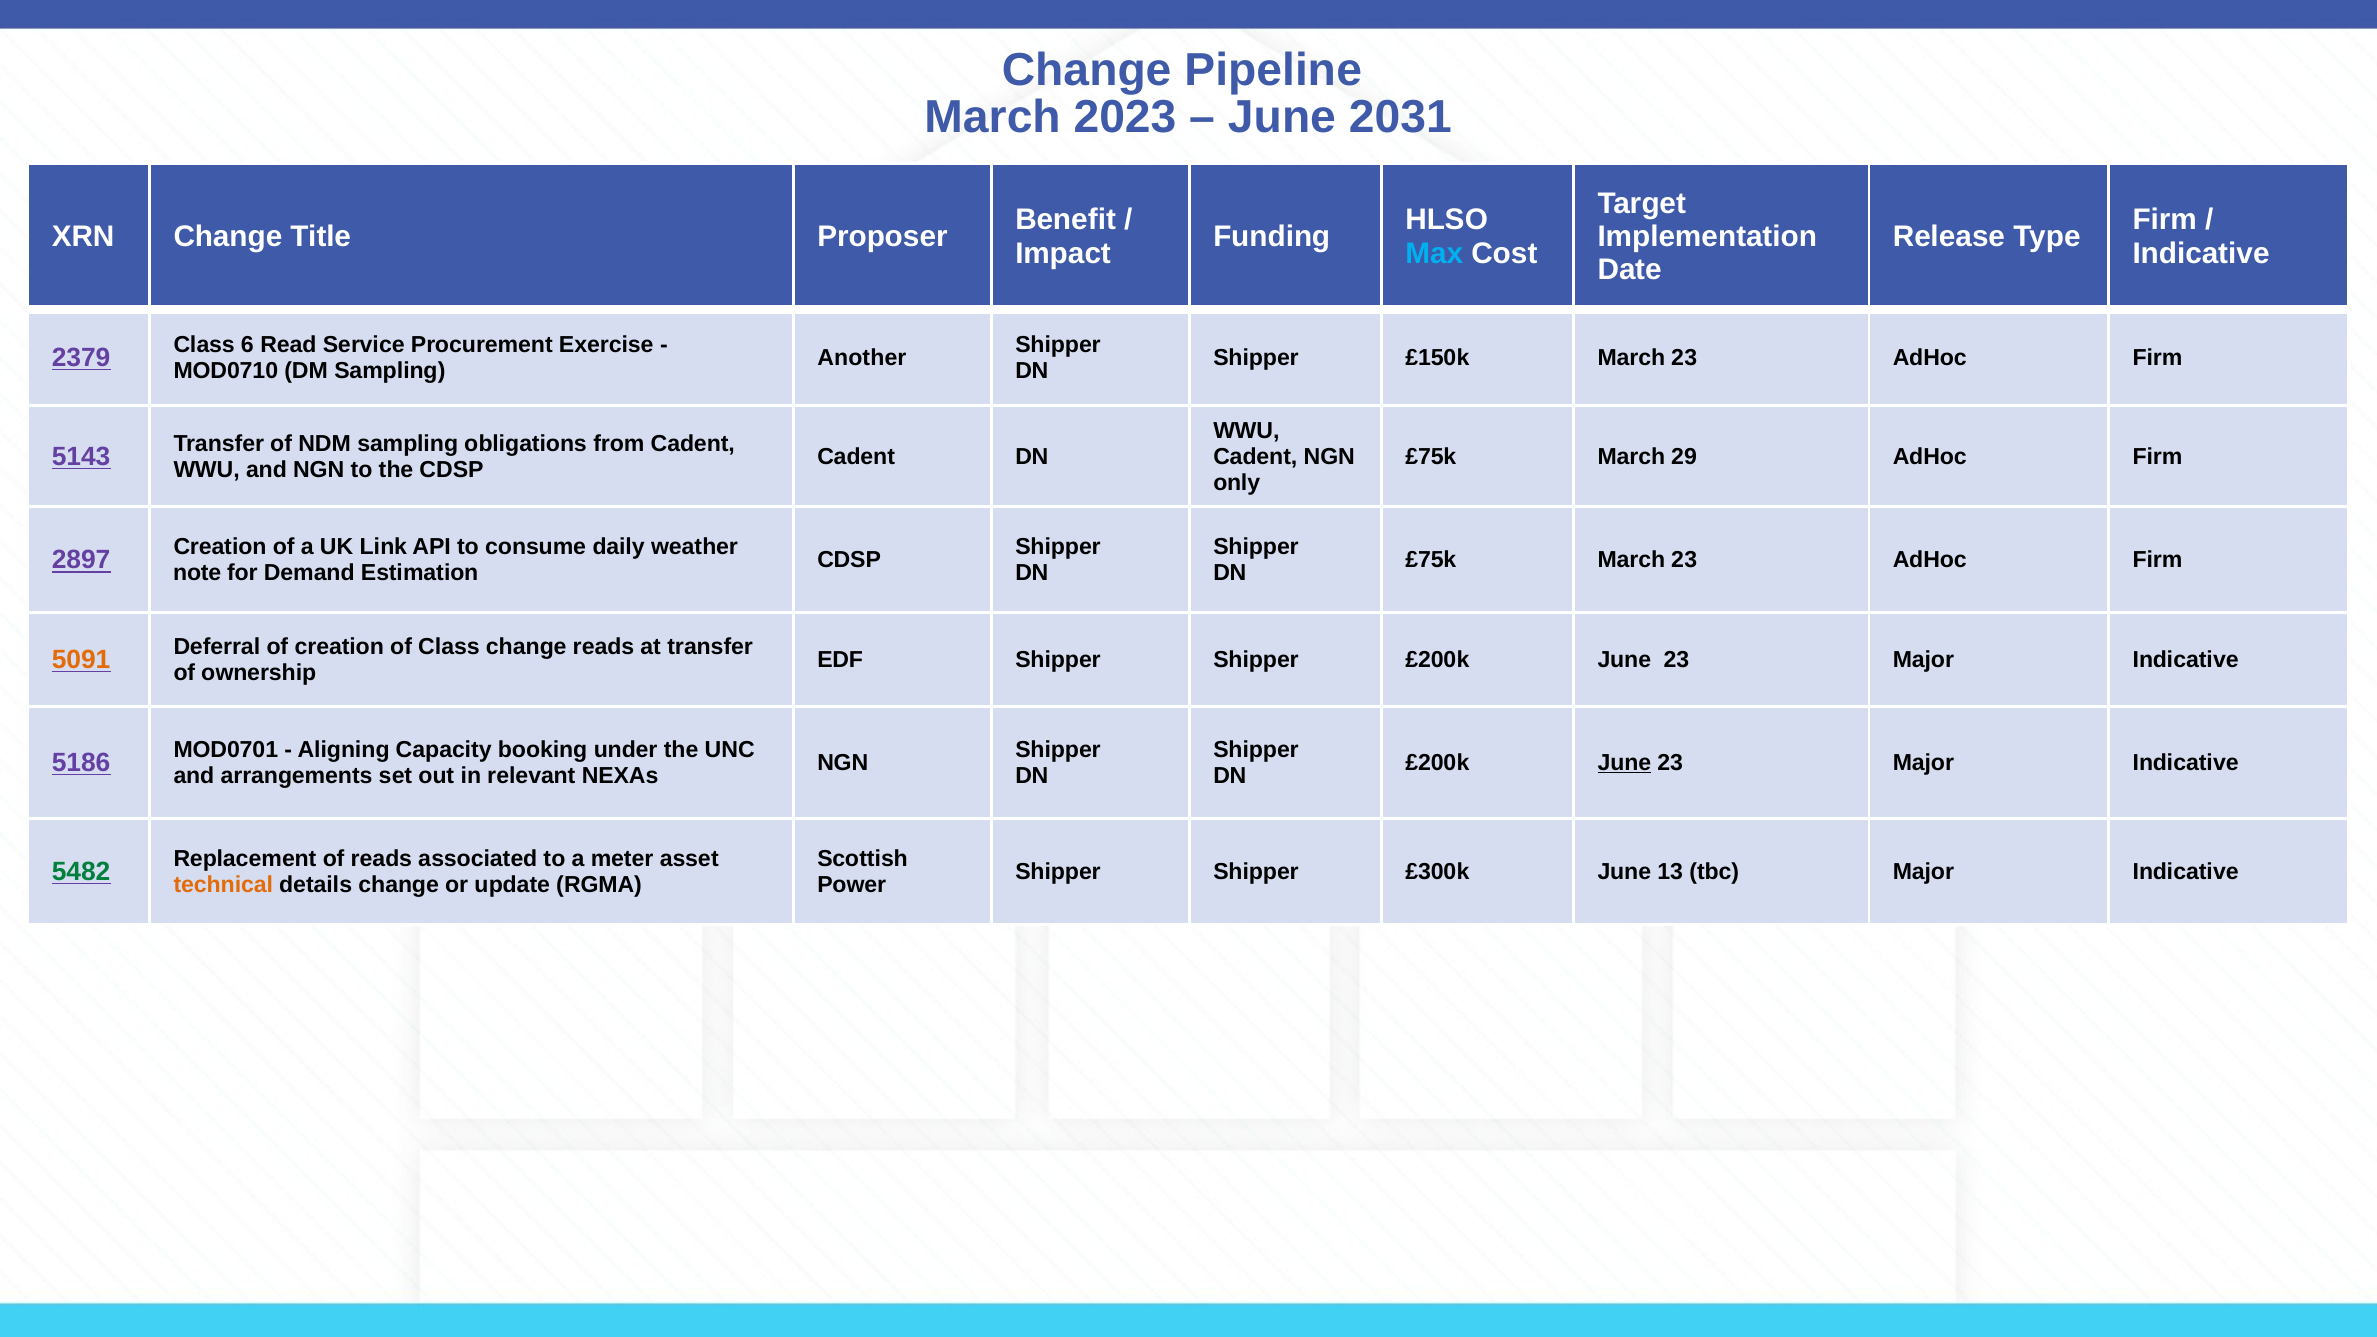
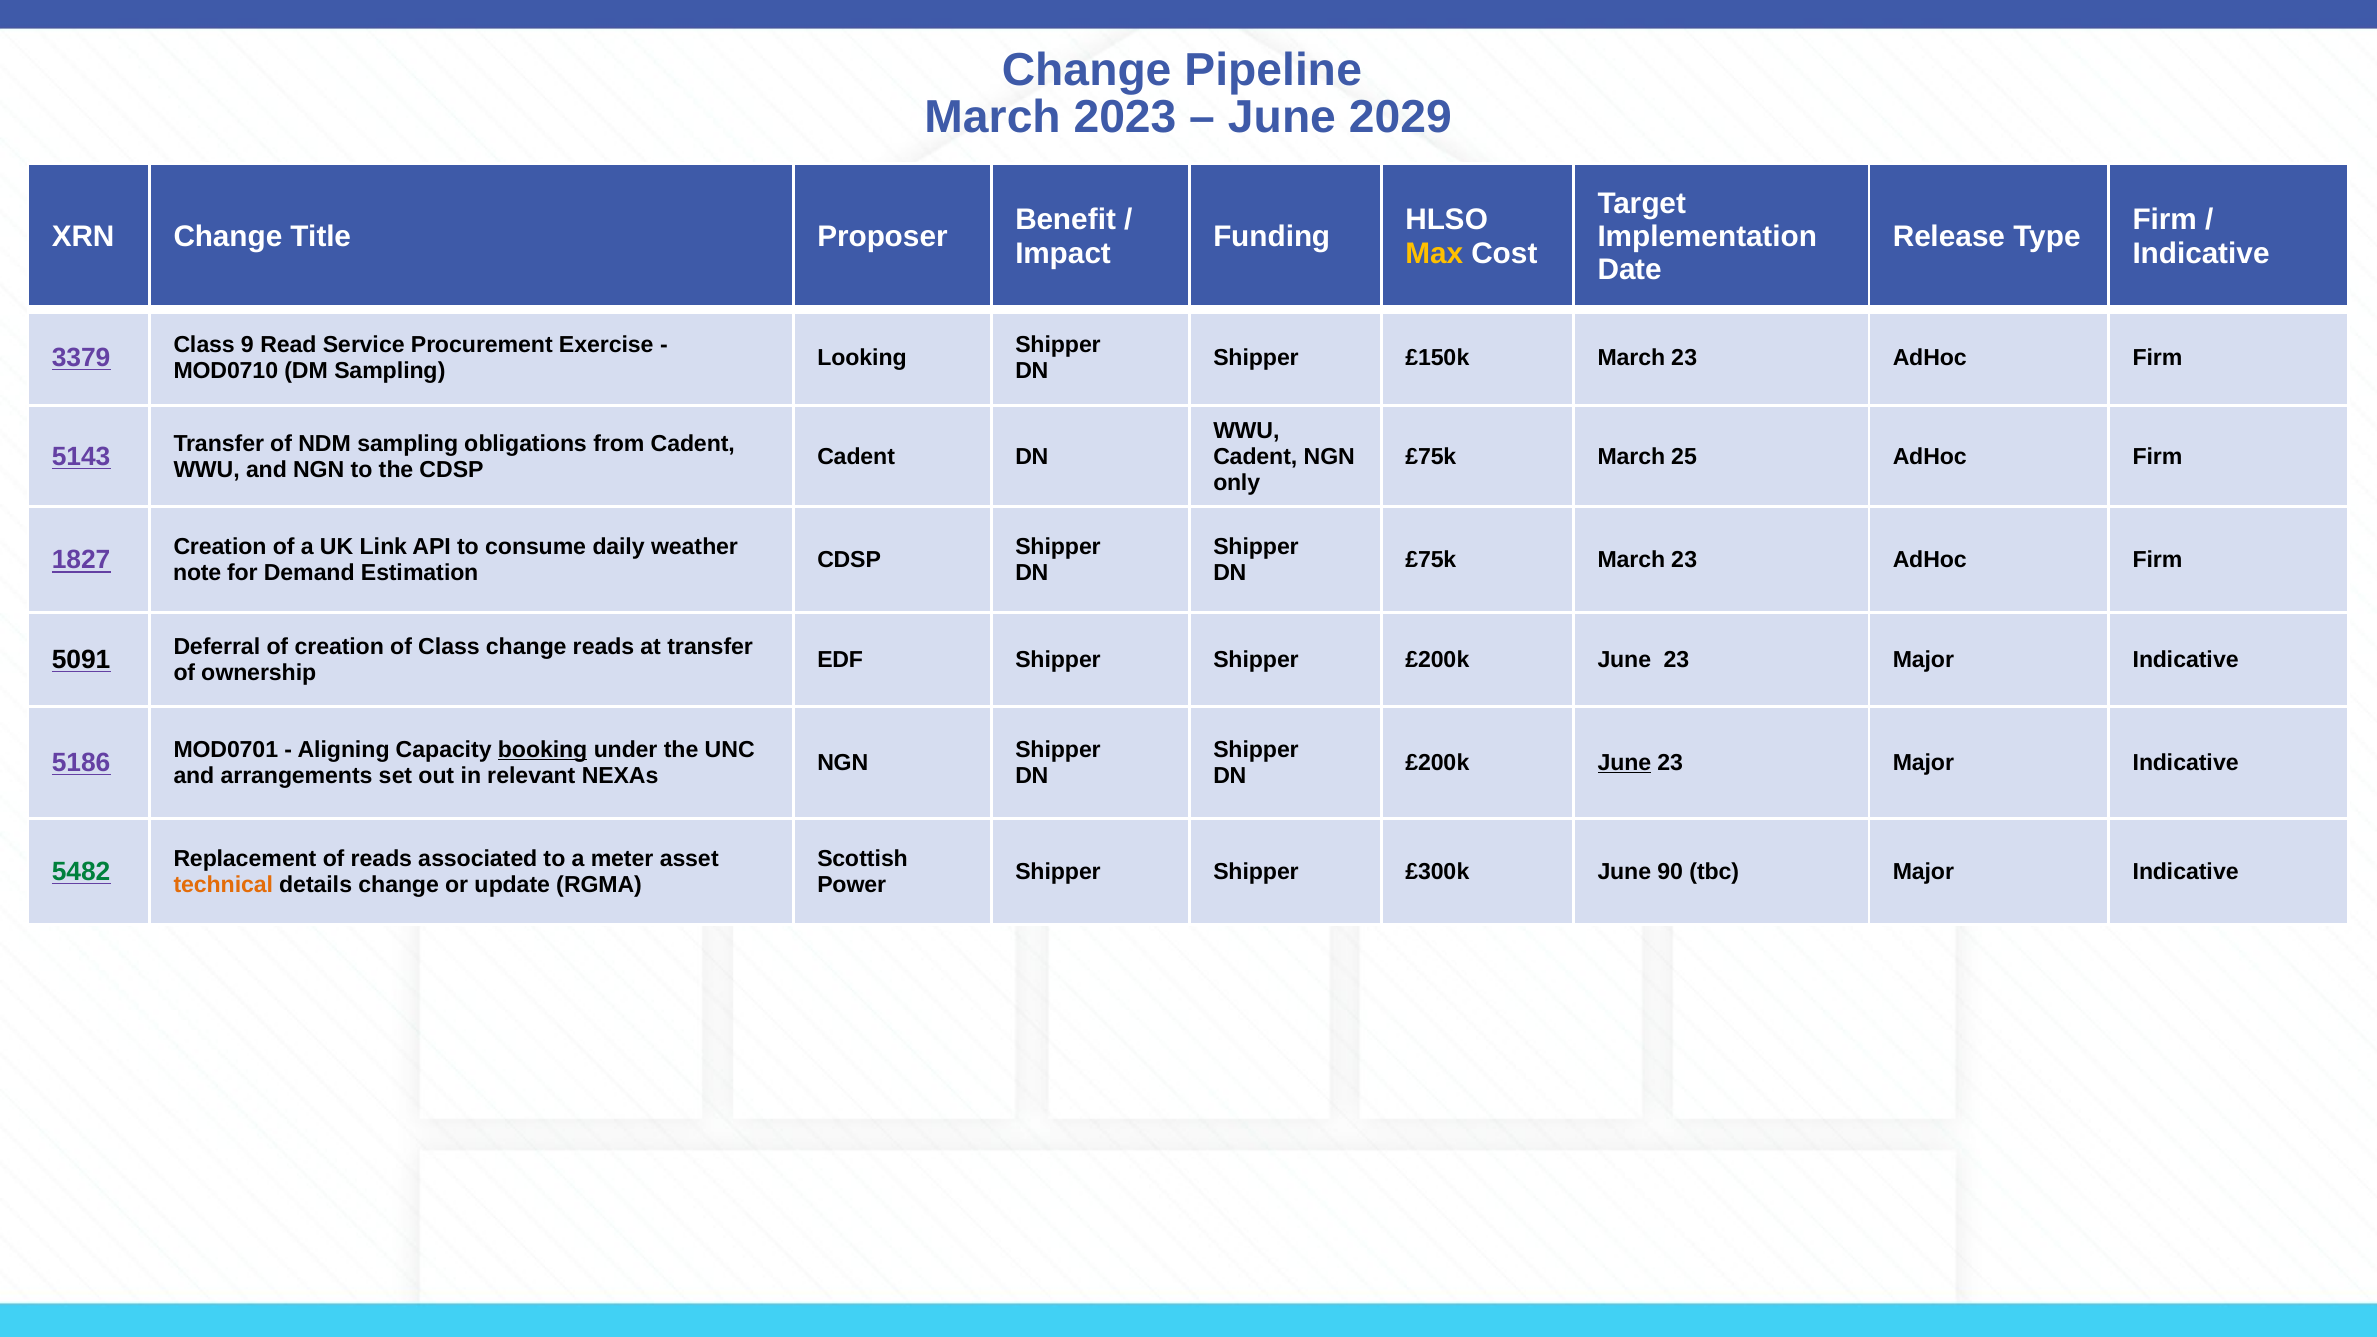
2031: 2031 -> 2029 (1400, 117)
Max colour: light blue -> yellow (1434, 253)
2379: 2379 -> 3379 (81, 358)
6: 6 -> 9 (247, 345)
Another: Another -> Looking (862, 358)
29: 29 -> 25 (1684, 457)
2897: 2897 -> 1827 (81, 560)
5091 colour: orange -> black (81, 660)
booking underline: none -> present (543, 750)
13: 13 -> 90 (1670, 872)
